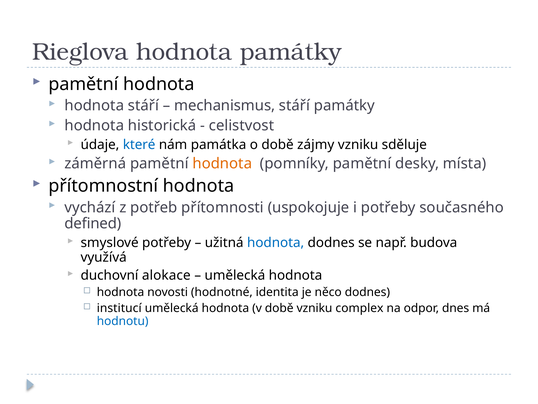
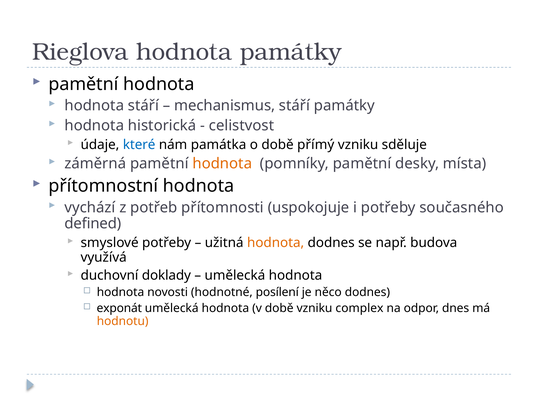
zájmy: zájmy -> přímý (316, 144)
hodnota colour: blue -> orange (276, 242)
alokace: alokace -> doklady (166, 275)
identita: identita -> posílení (277, 292)
institucí: institucí -> exponát (119, 308)
hodnotu colour: blue -> orange (123, 321)
